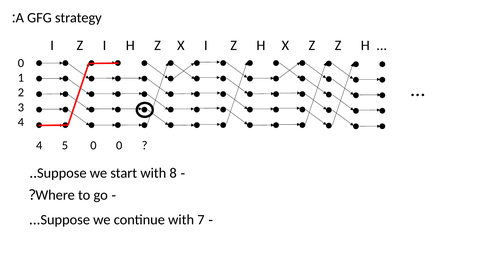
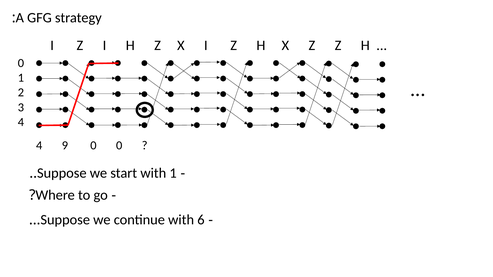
5: 5 -> 9 (65, 145)
with 8: 8 -> 1 (173, 173)
7: 7 -> 6 (201, 220)
